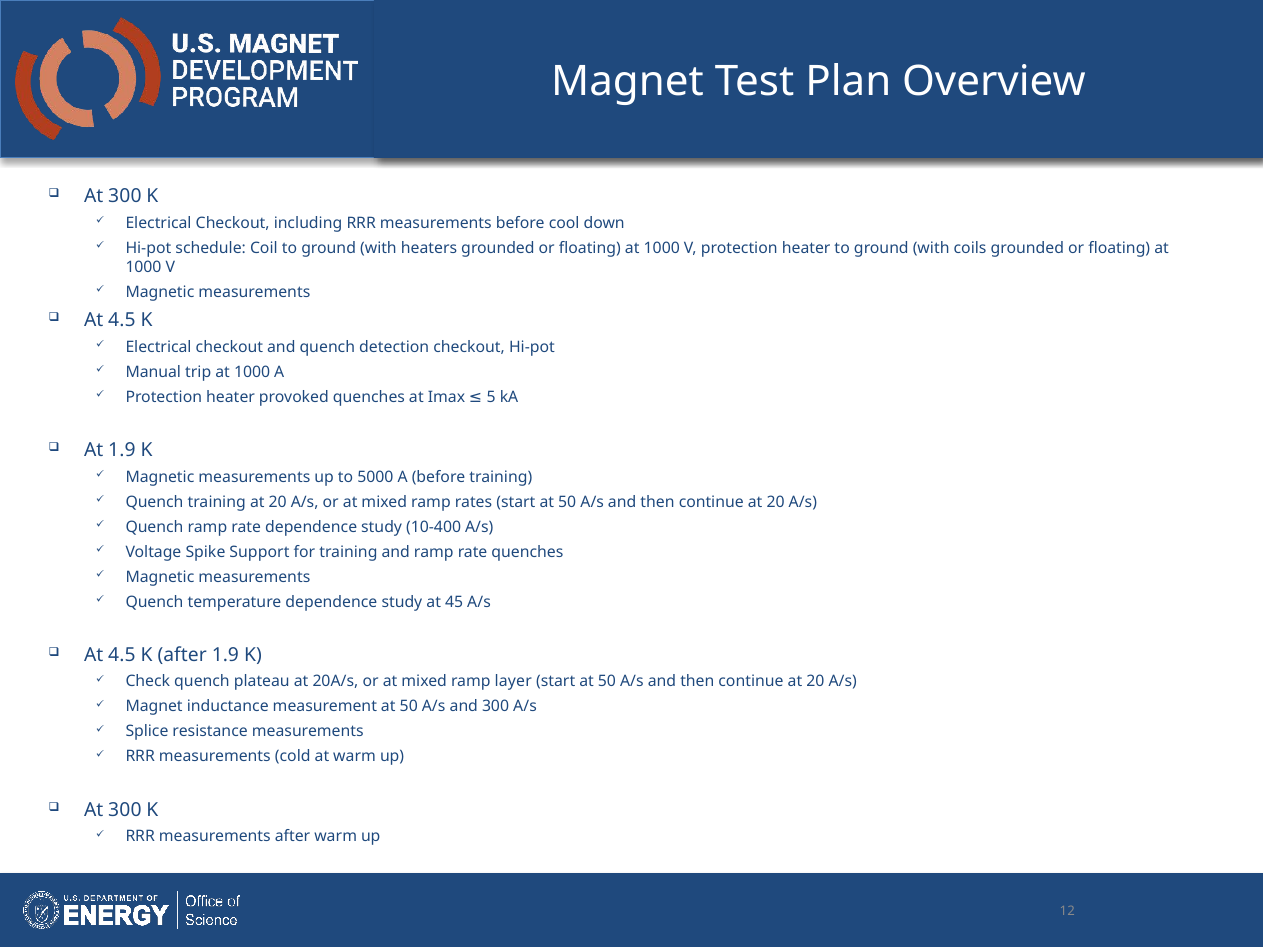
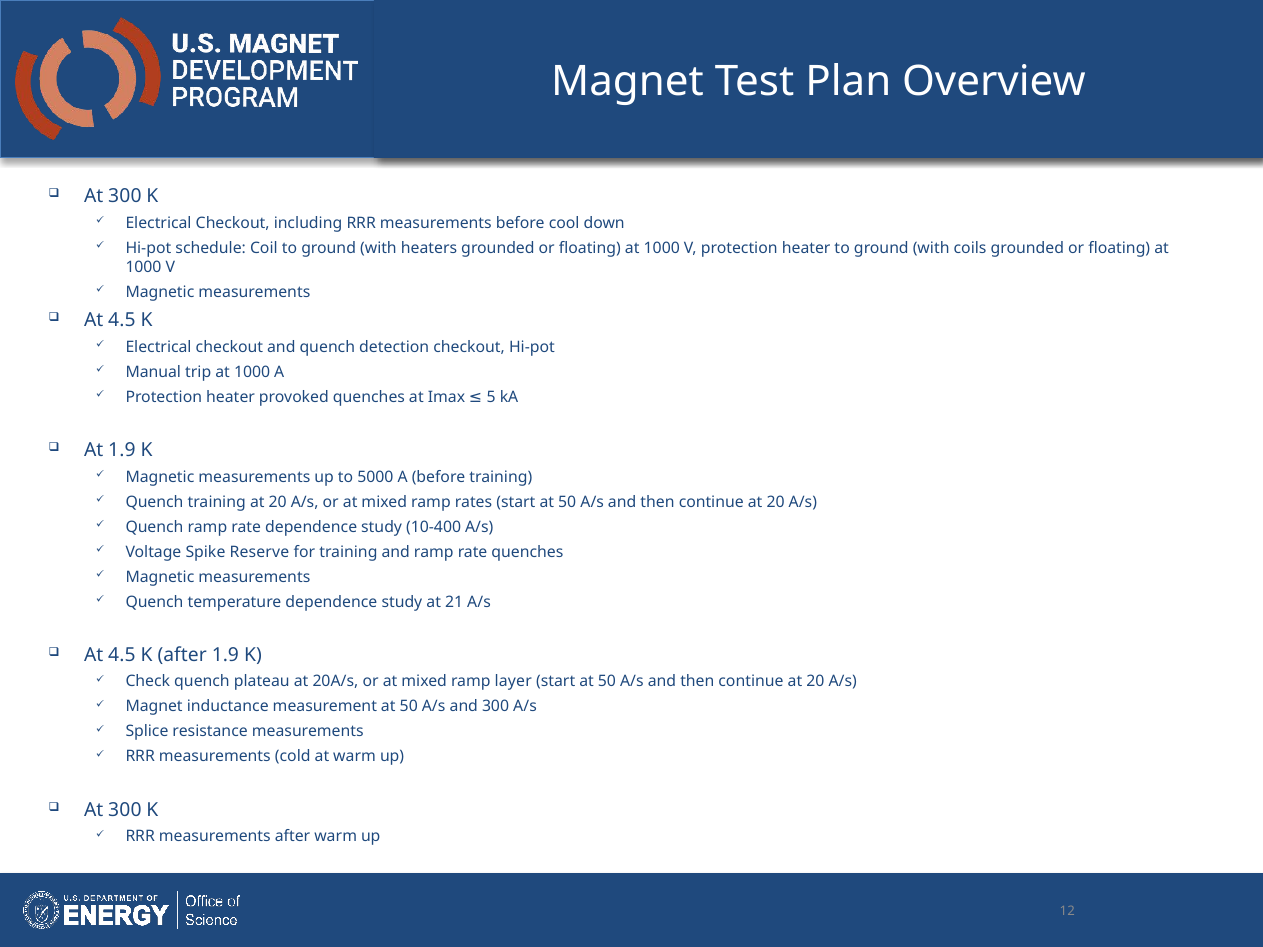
Support: Support -> Reserve (259, 552)
45: 45 -> 21 (454, 602)
